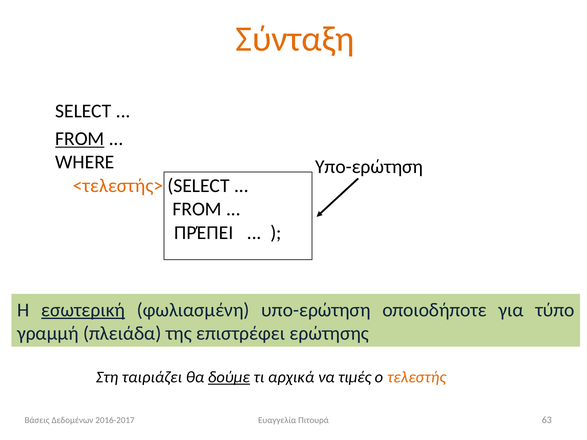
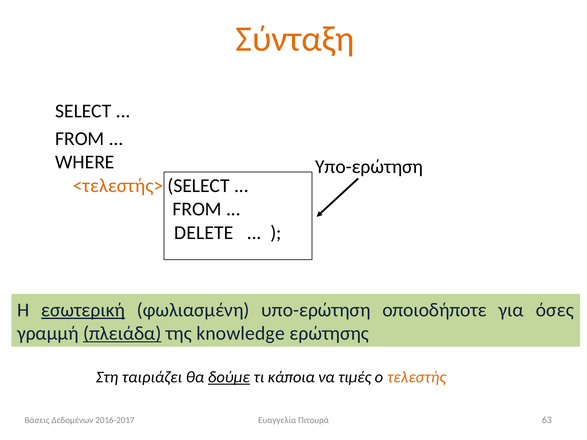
FROM underline: present -> none (80, 139)
ΠΡΈΠΕΙ: ΠΡΈΠΕΙ -> DELETE (204, 233)
τύπο: τύπο -> όσες (555, 310)
πλειάδα underline: none -> present (122, 334)
επιστρέφει: επιστρέφει -> knowledge (241, 334)
αρχικά: αρχικά -> κάποια (291, 377)
